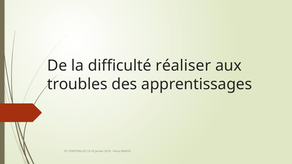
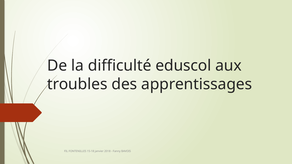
réaliser: réaliser -> eduscol (183, 66)
